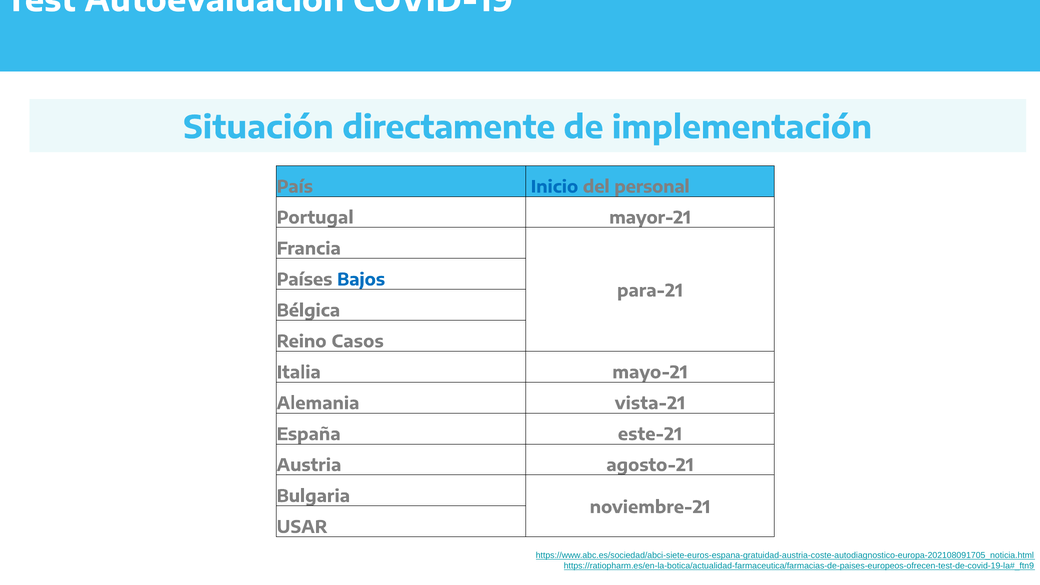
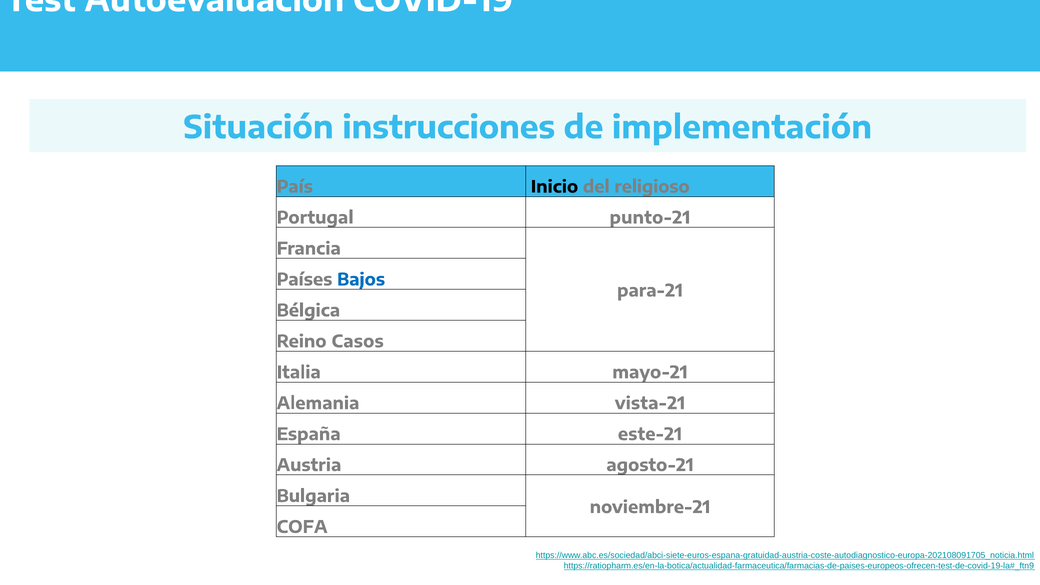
directamente: directamente -> instrucciones (449, 128)
Inicio colour: blue -> black (554, 187)
personal: personal -> religioso (652, 187)
mayor-21: mayor-21 -> punto-21 (650, 218)
USAR: USAR -> COFA (302, 527)
